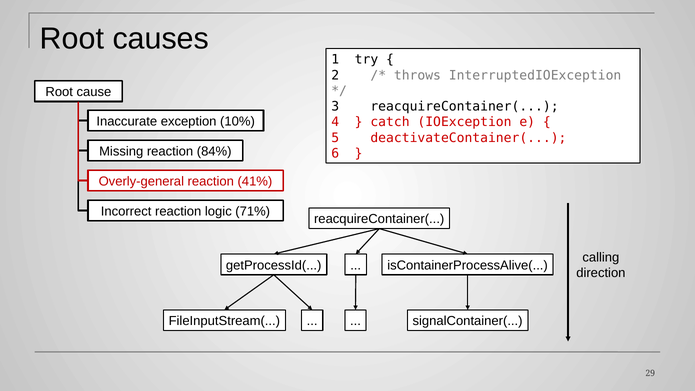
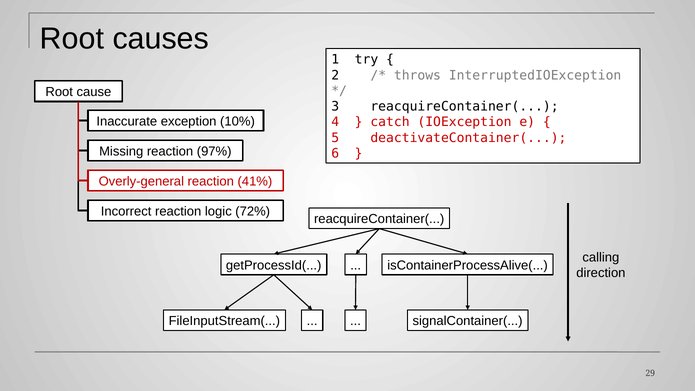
84%: 84% -> 97% (214, 151)
71%: 71% -> 72% (253, 211)
